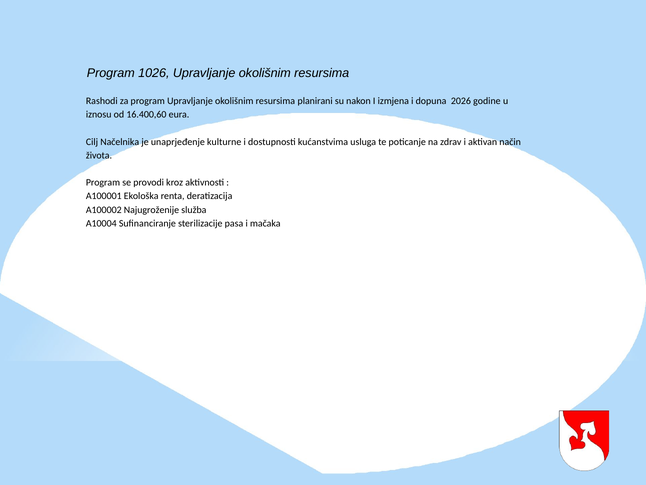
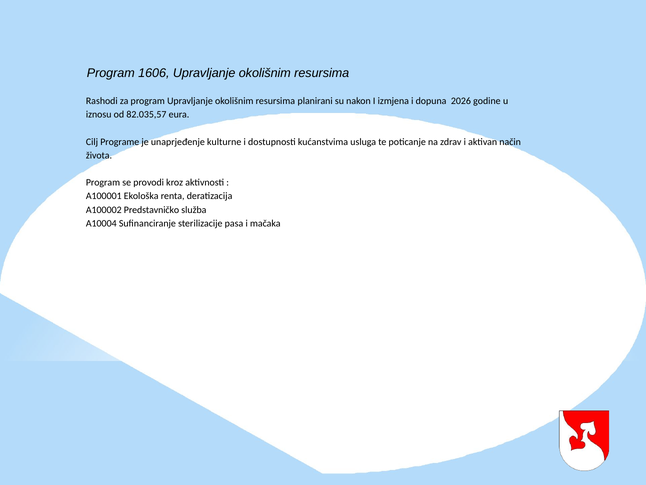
1026: 1026 -> 1606 (154, 73)
16.400,60: 16.400,60 -> 82.035,57 (146, 114)
Načelnika: Načelnika -> Programe (120, 142)
Najugroženije: Najugroženije -> Predstavničko (151, 210)
